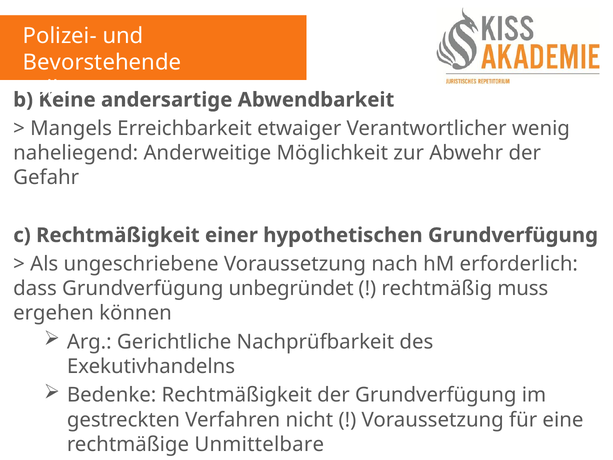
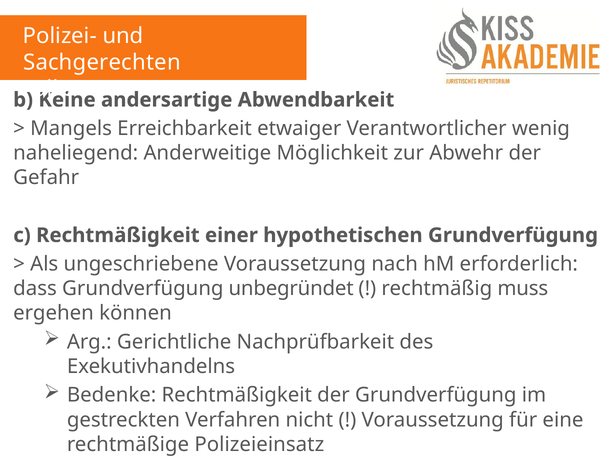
Bevorstehende: Bevorstehende -> Sachgerechten (102, 62)
Unmittelbare: Unmittelbare -> Polizeieinsatz (259, 444)
